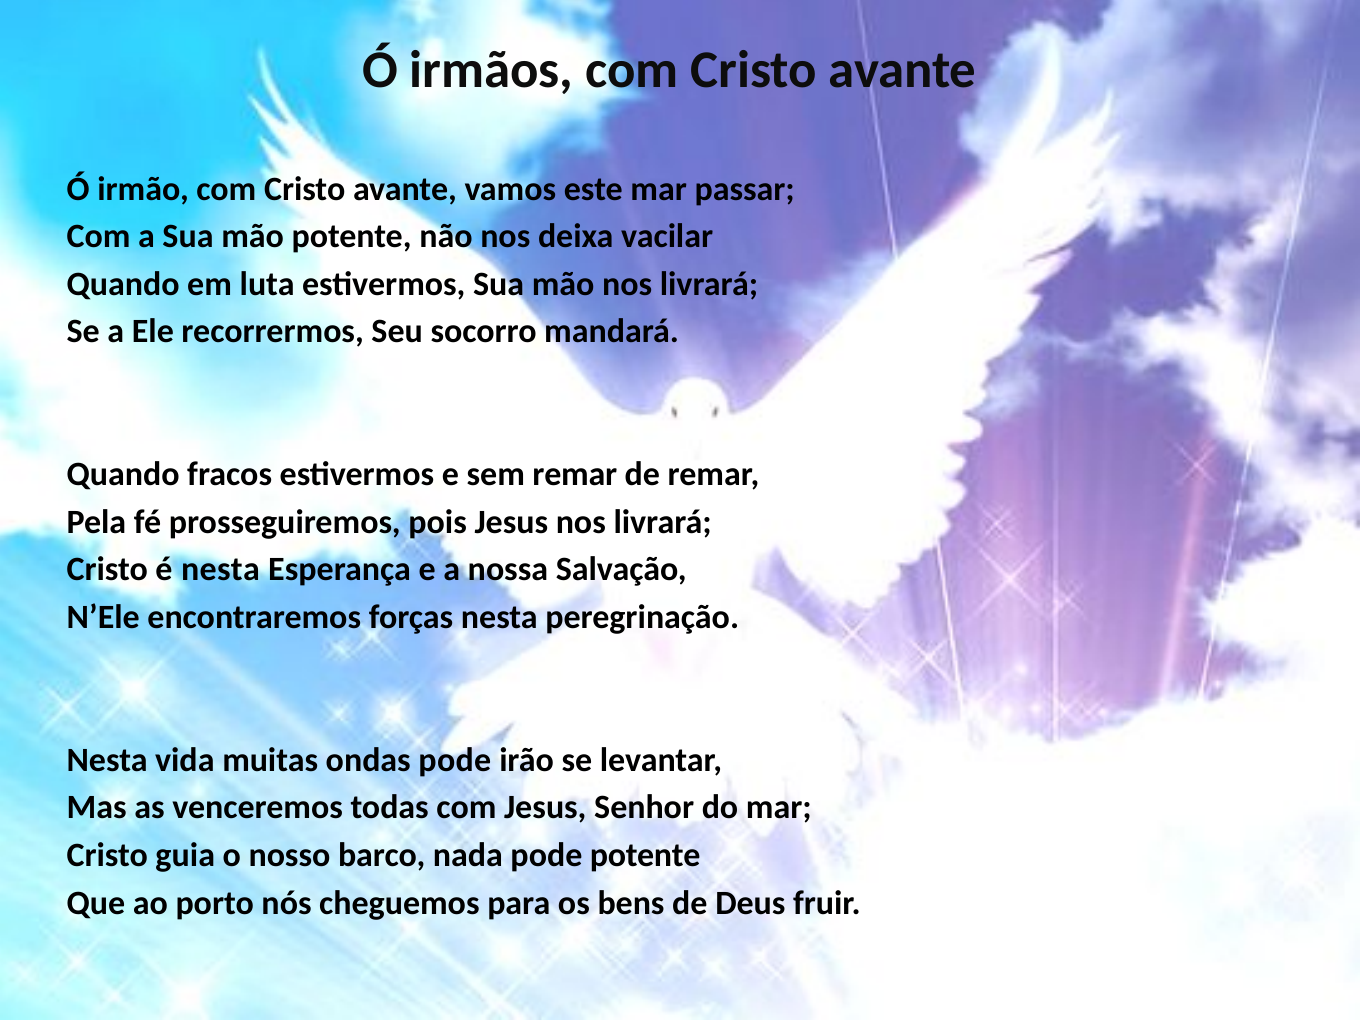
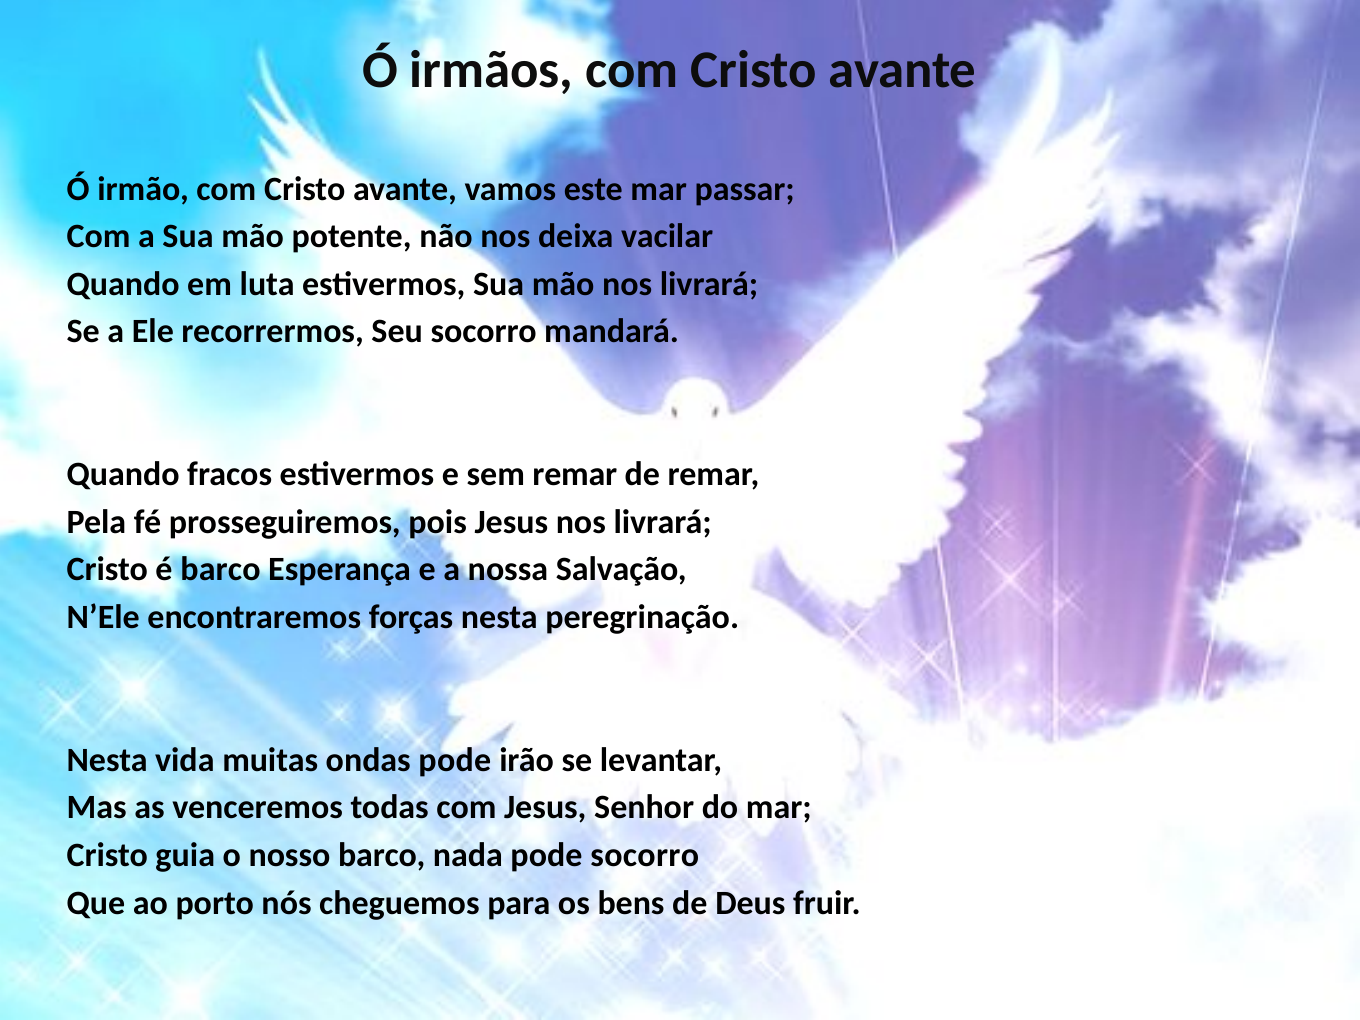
é nesta: nesta -> barco (220, 570)
pode potente: potente -> socorro (645, 855)
